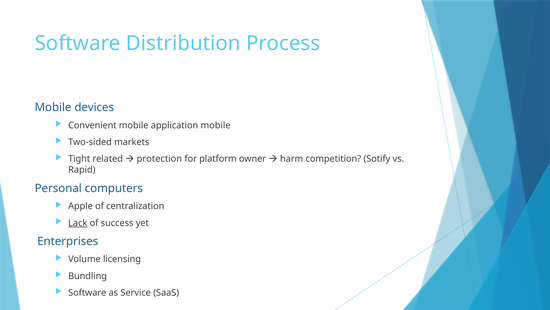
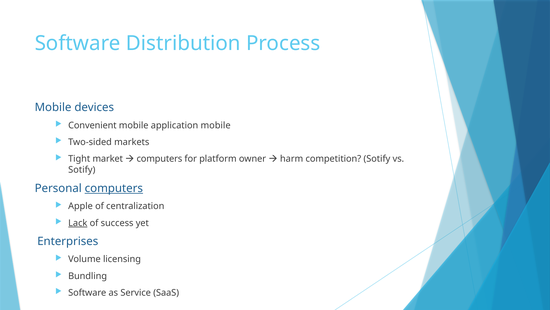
related: related -> market (108, 159)
protection: protection -> computers (159, 159)
Rapid: Rapid -> Sotify (82, 170)
computers underline: none -> present (114, 188)
